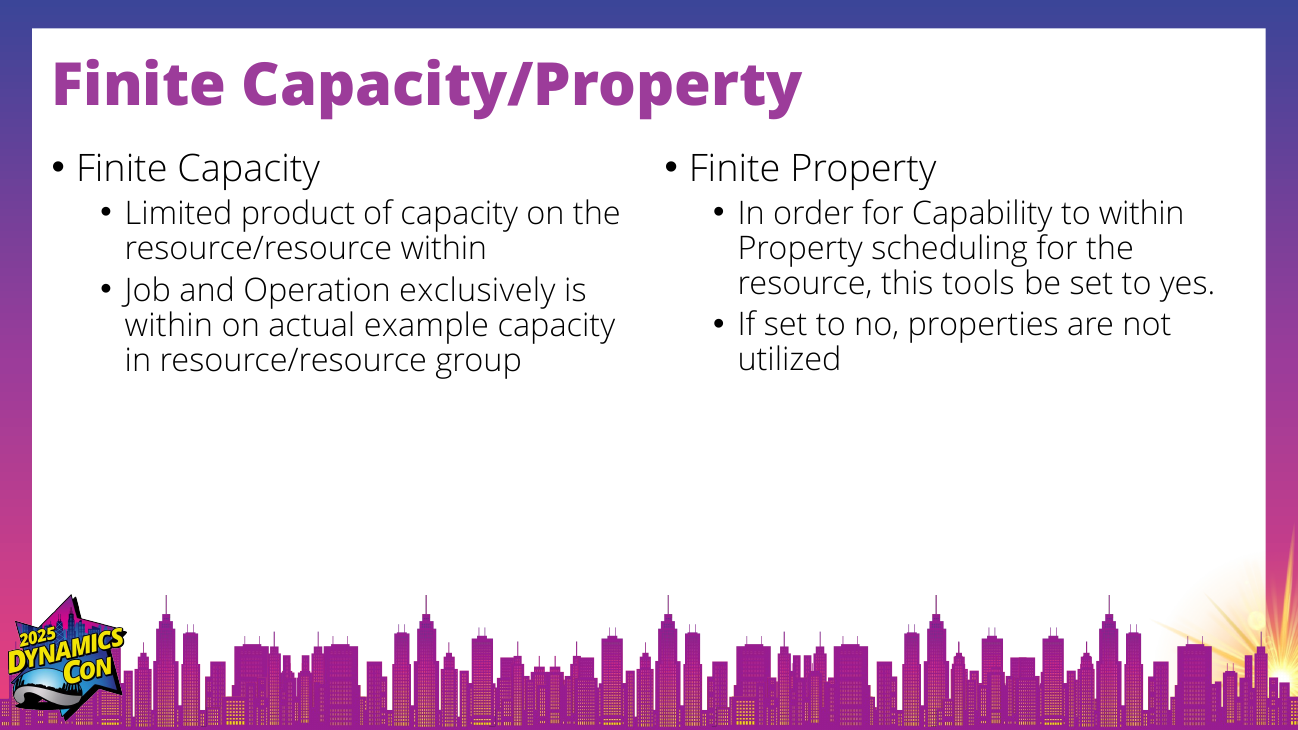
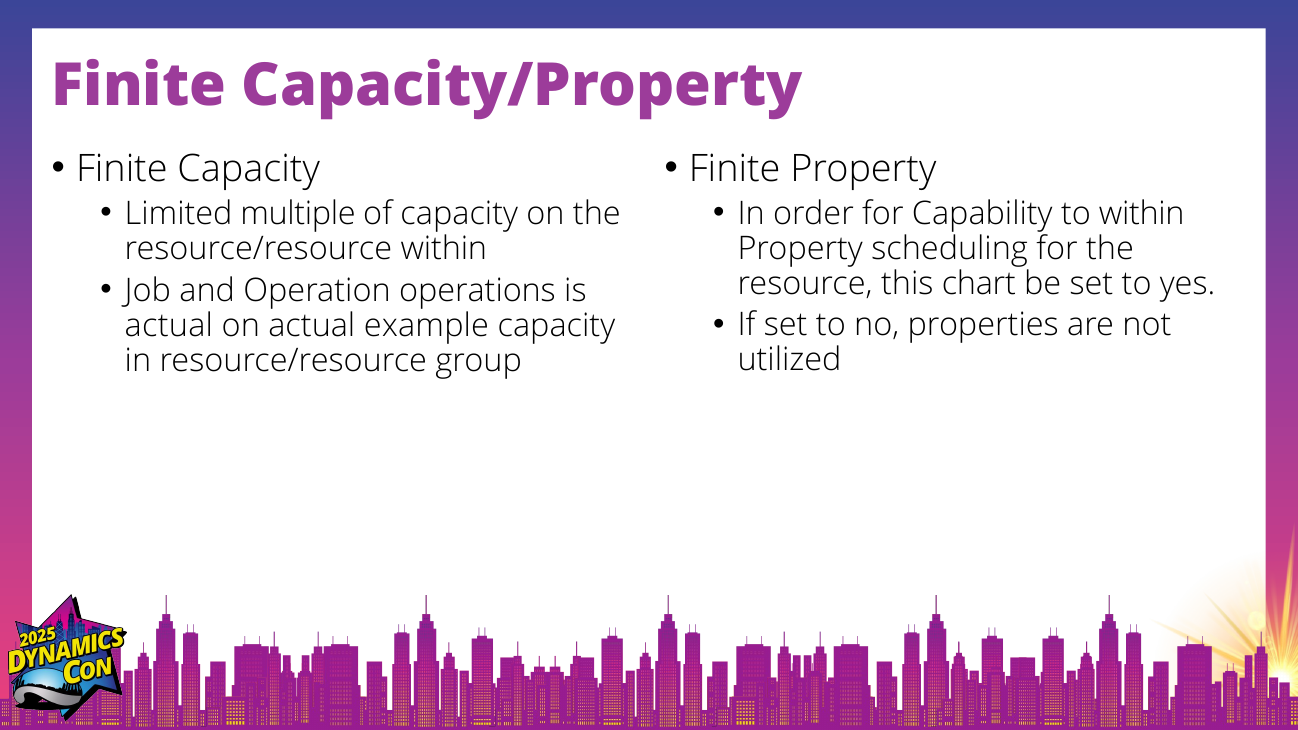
product: product -> multiple (298, 214)
tools: tools -> chart (979, 283)
exclusively: exclusively -> operations (478, 290)
within: within -> actual (169, 325)
